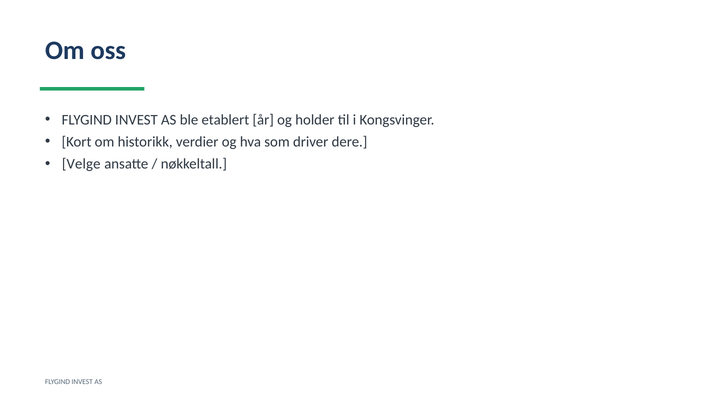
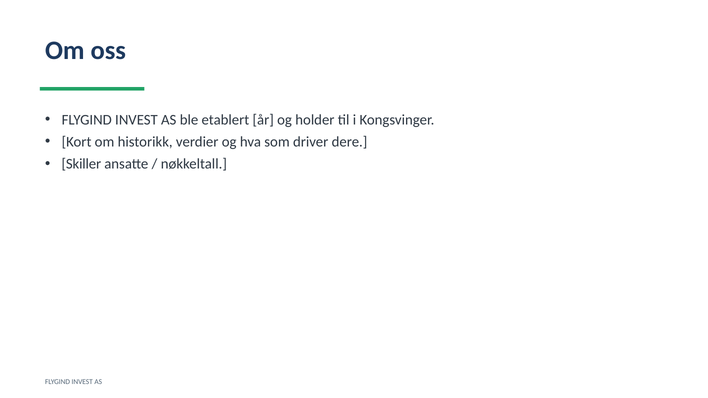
Velge: Velge -> Skiller (81, 164)
